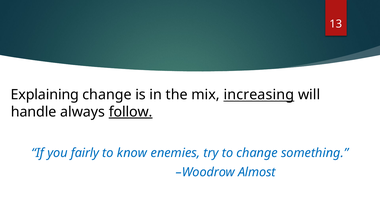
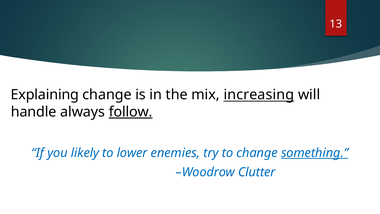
fairly: fairly -> likely (85, 153)
know: know -> lower (132, 153)
something underline: none -> present (315, 153)
Almost: Almost -> Clutter (257, 172)
